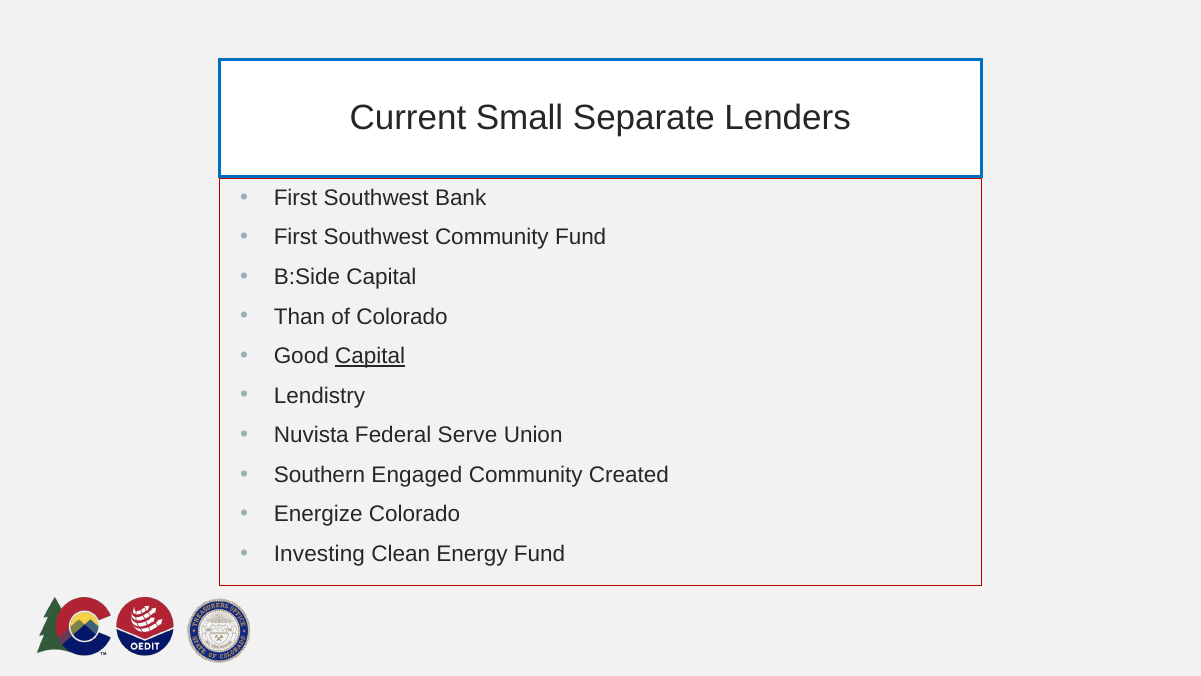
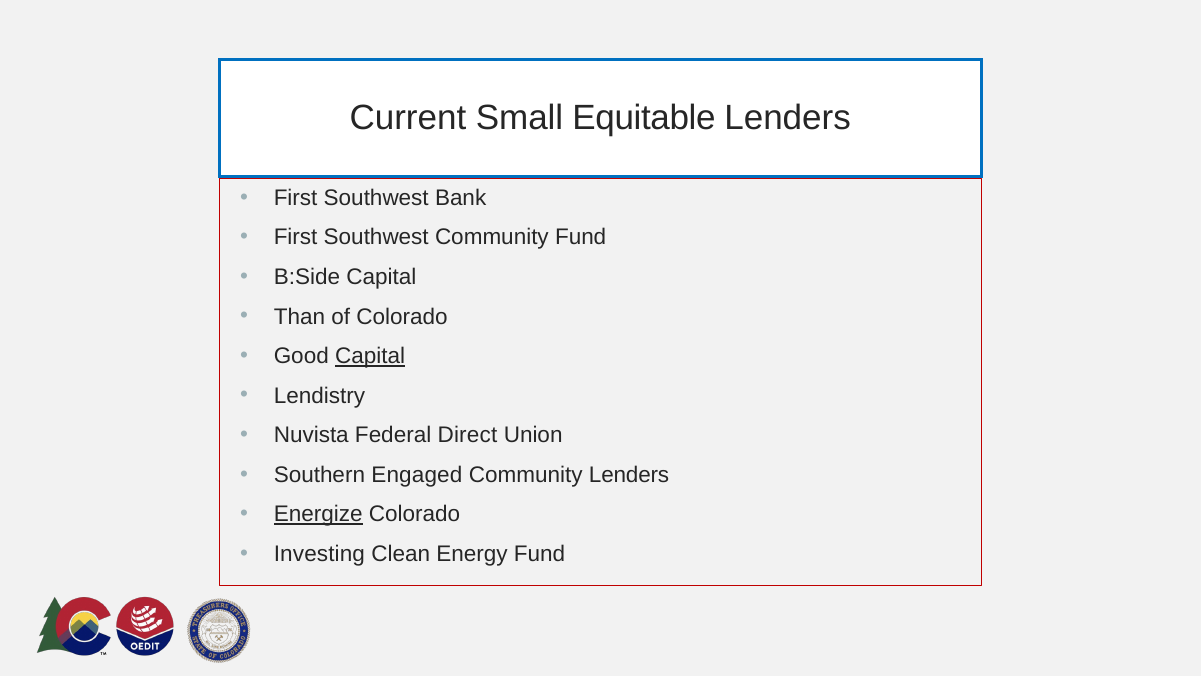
Separate: Separate -> Equitable (644, 117)
Serve: Serve -> Direct (467, 435)
Community Created: Created -> Lenders (629, 475)
Energize underline: none -> present (318, 514)
